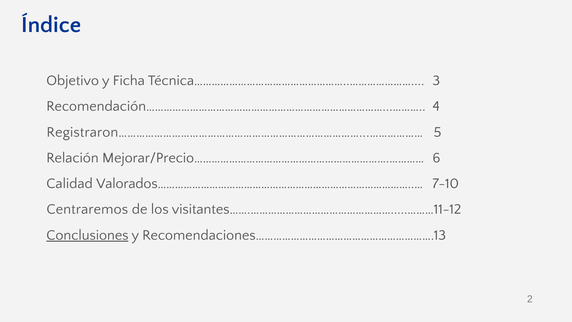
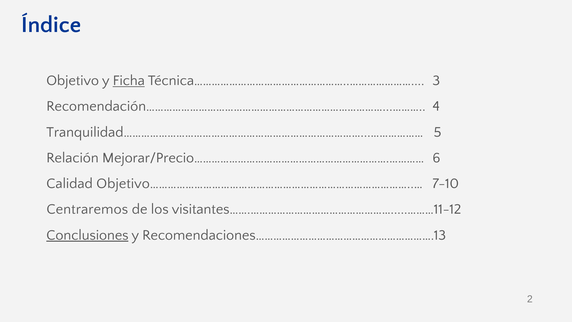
Ficha underline: none -> present (129, 80)
Registraron………………………………………………………………………...………………: Registraron………………………………………………………………………...……………… -> Tranquilidad………………………………………………………………………...……………… (235, 132)
Valorados……………………………………………………………………………..…: Valorados……………………………………………………………………………..… -> Objetivo……………………………………………………………………………..… (259, 183)
